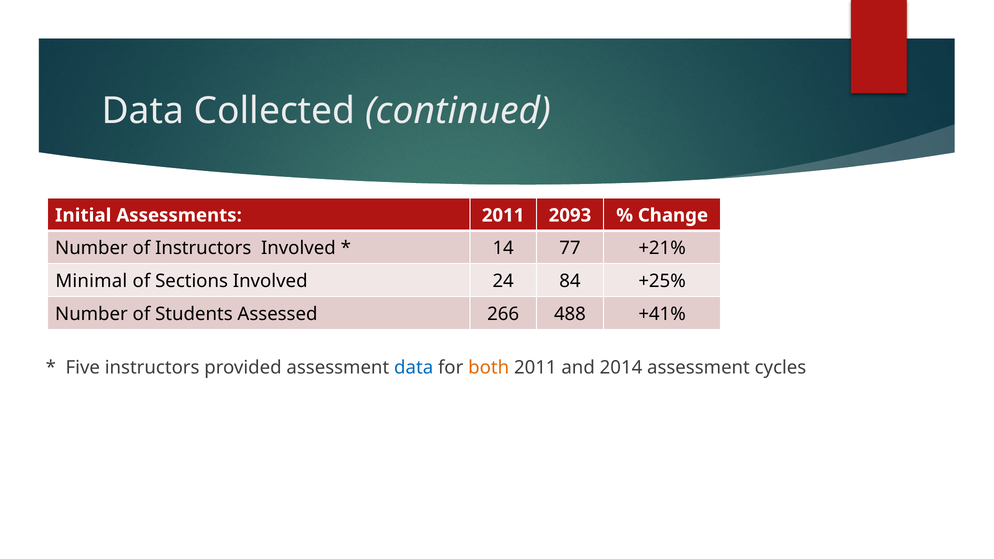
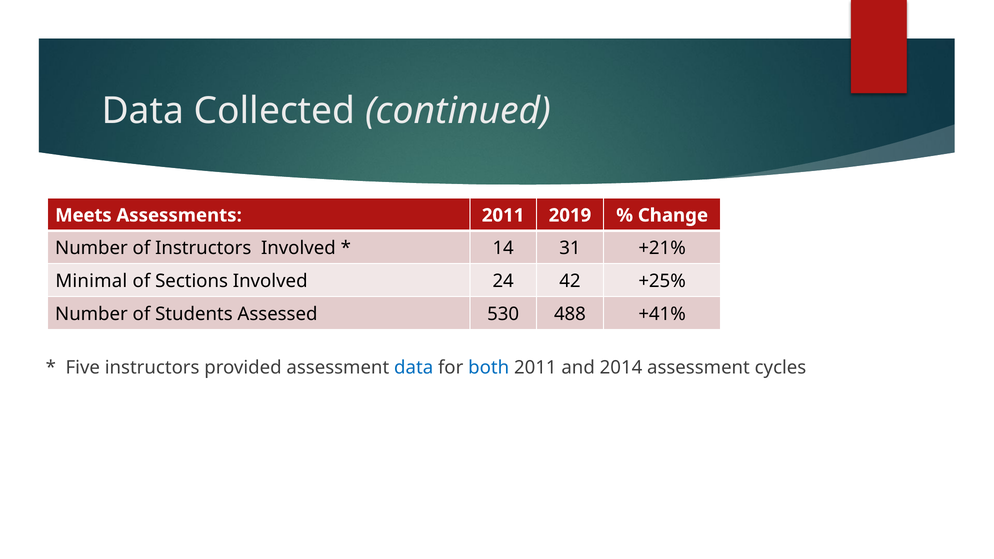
Initial: Initial -> Meets (83, 215)
2093: 2093 -> 2019 (570, 215)
77: 77 -> 31 (570, 248)
84: 84 -> 42 (570, 281)
266: 266 -> 530 (503, 314)
both colour: orange -> blue (489, 368)
